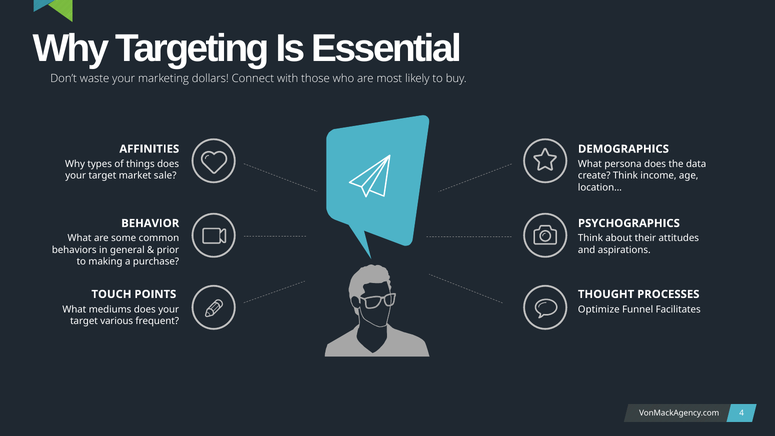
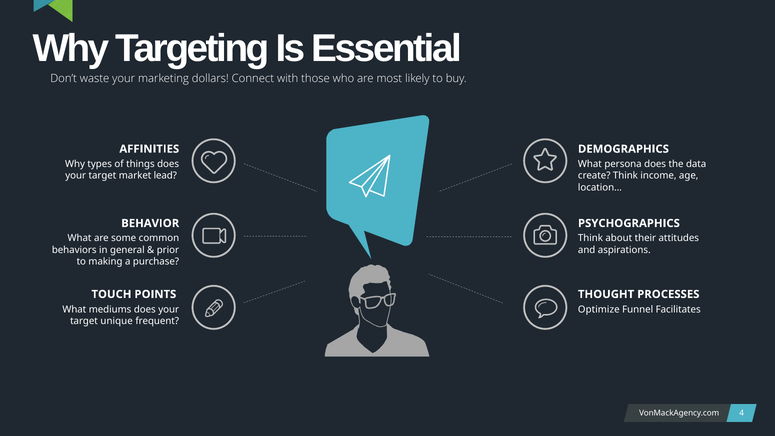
sale: sale -> lead (165, 176)
various: various -> unique (117, 321)
